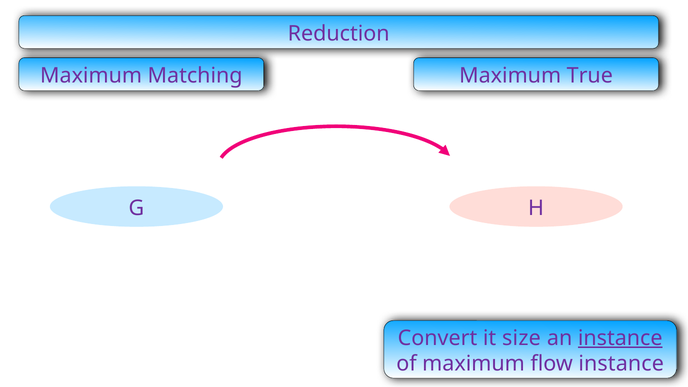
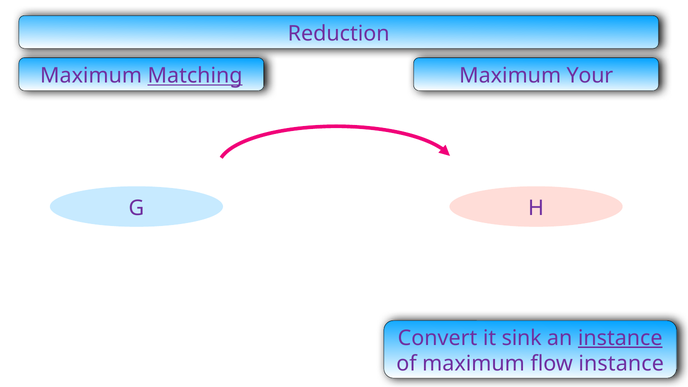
Matching underline: none -> present (195, 76)
True: True -> Your (590, 76)
size: size -> sink (522, 338)
